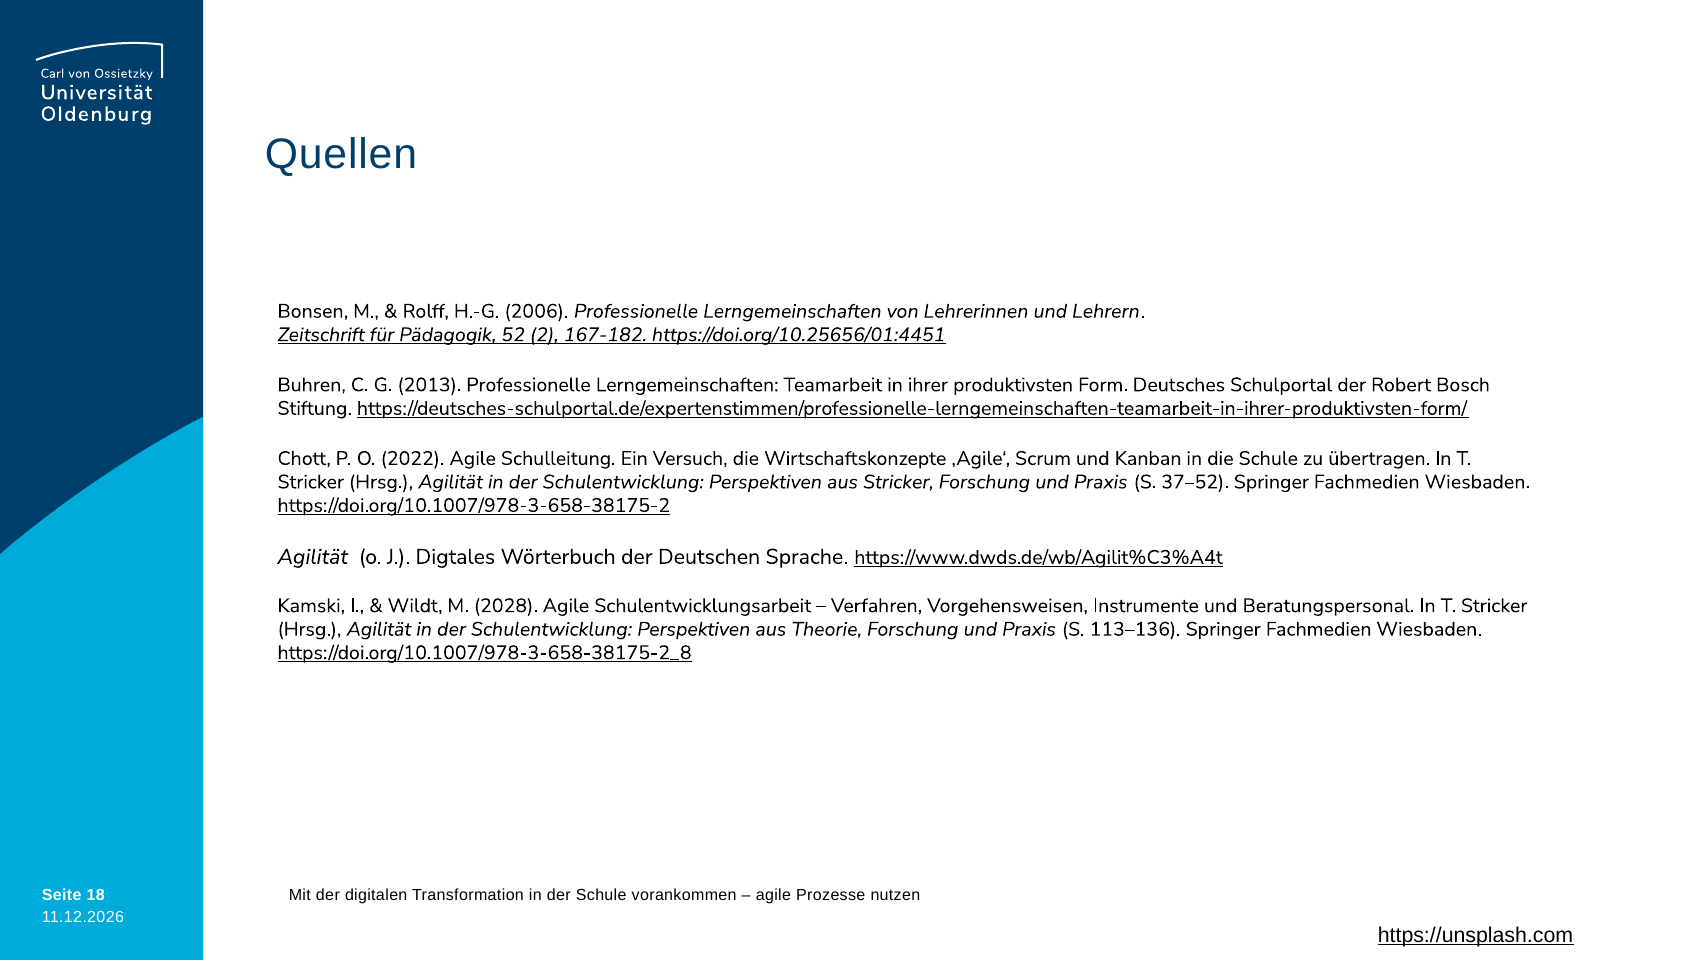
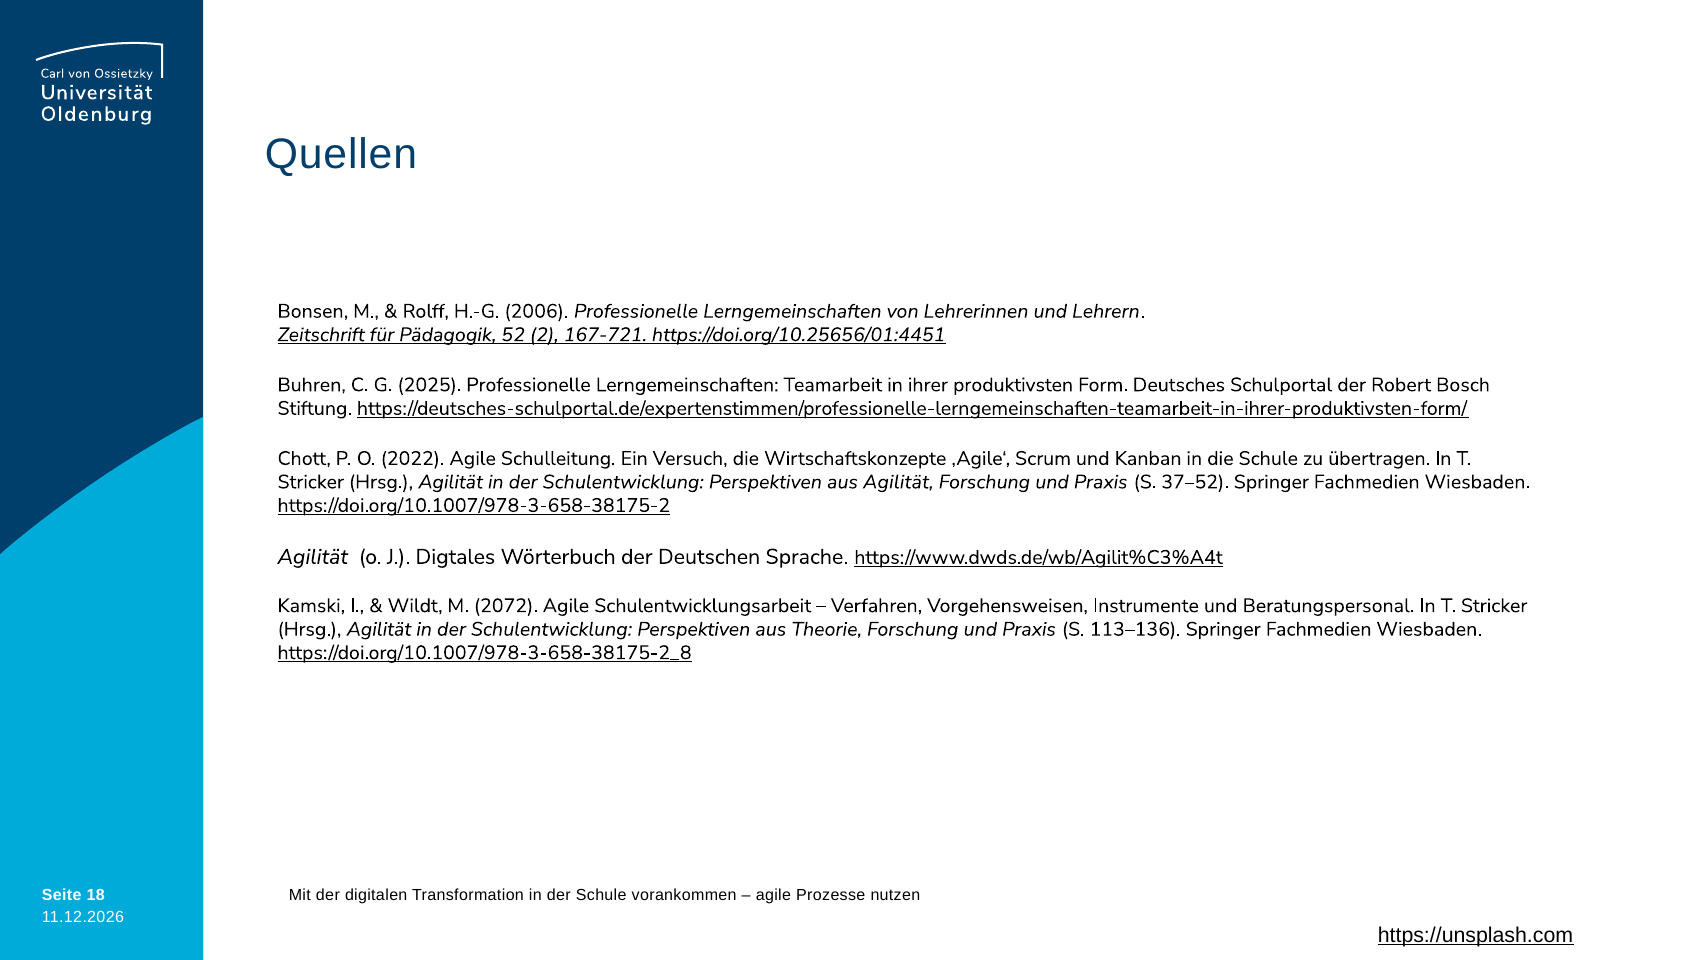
167-182: 167-182 -> 167-721 (605, 335)
2013: 2013 -> 2025 (429, 385)
aus Stricker: Stricker -> Agilität (898, 482)
2028: 2028 -> 2072 (506, 606)
